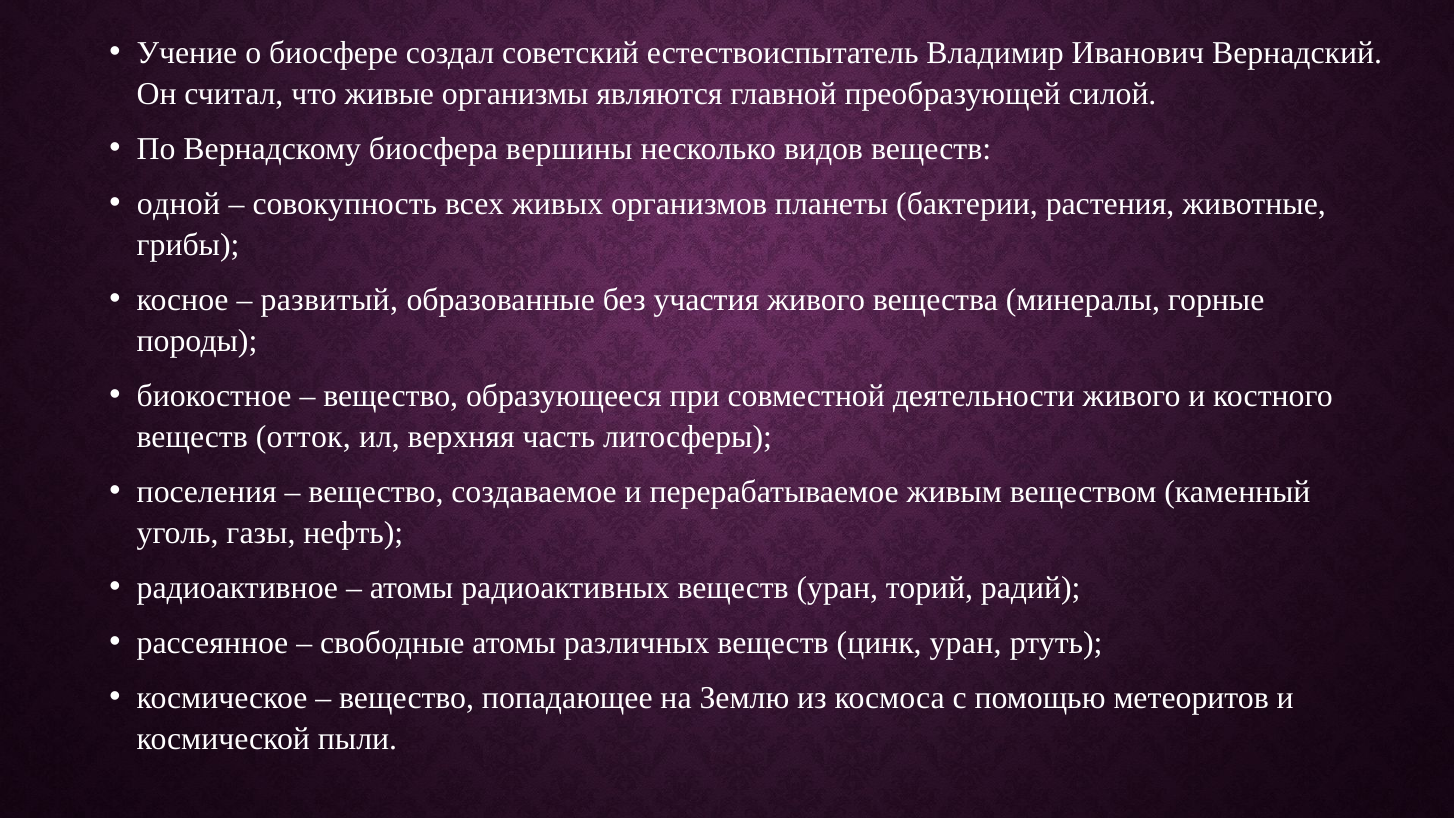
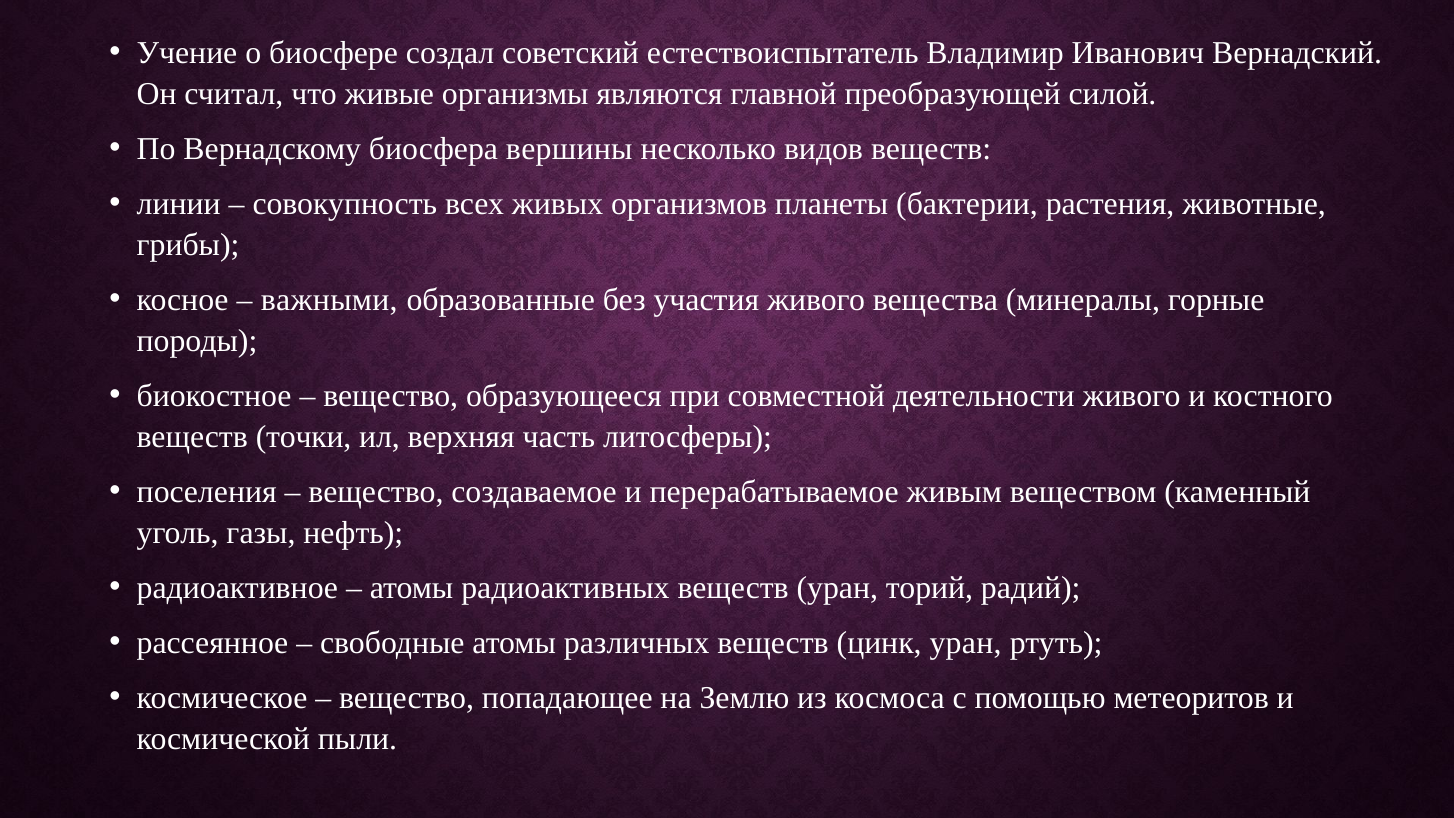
одной: одной -> линии (179, 204)
развитый: развитый -> важными (329, 300)
отток: отток -> точки (304, 437)
